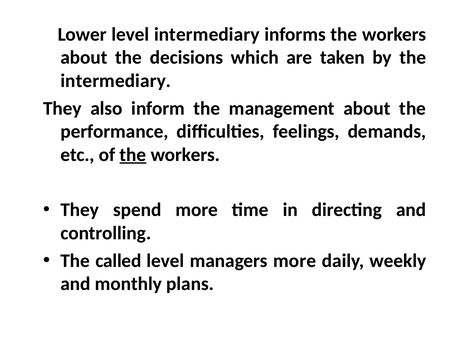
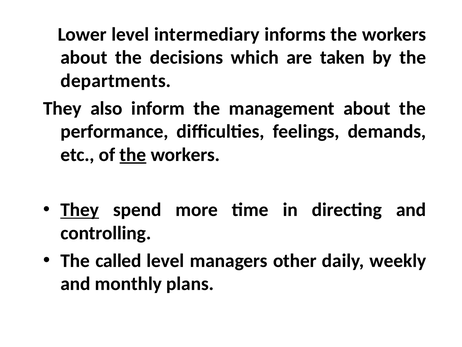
intermediary: intermediary -> departments (116, 81)
They underline: none -> present (80, 210)
managers more: more -> other (295, 260)
